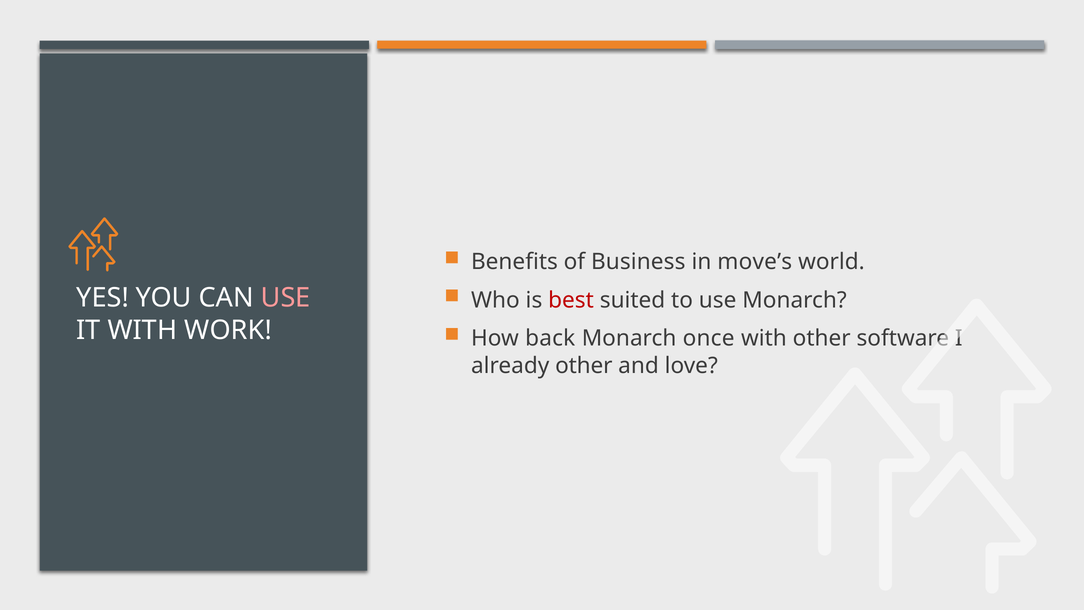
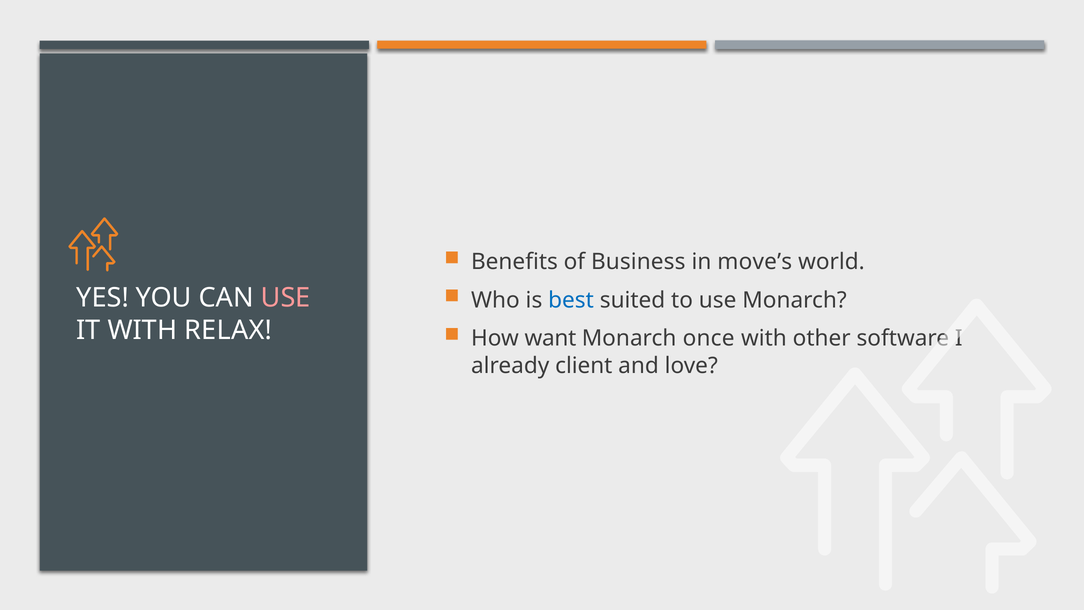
best colour: red -> blue (571, 300)
WORK: WORK -> RELAX (228, 330)
back: back -> want (550, 338)
already other: other -> client (584, 365)
